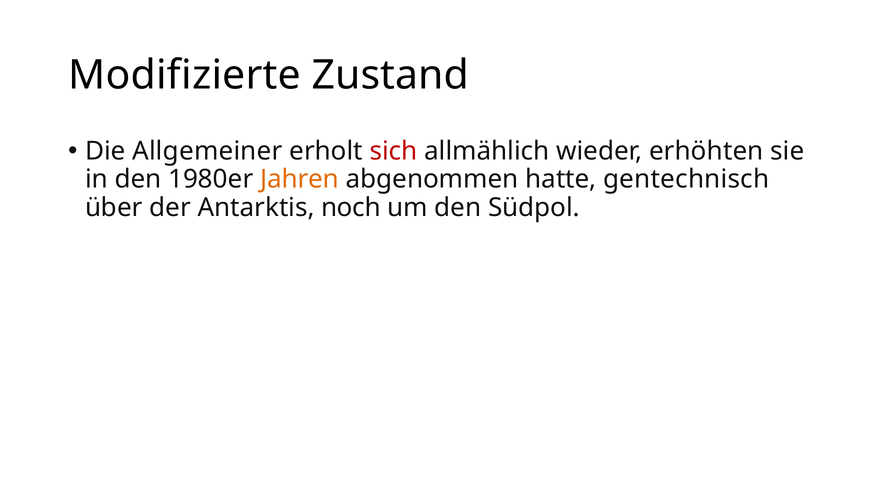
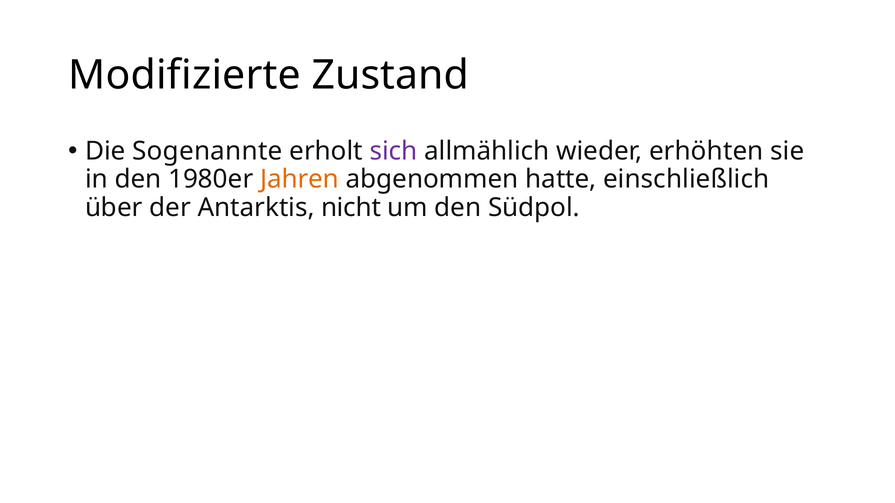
Allgemeiner: Allgemeiner -> Sogenannte (207, 151)
sich colour: red -> purple (394, 151)
gentechnisch: gentechnisch -> einschließlich (686, 180)
noch: noch -> nicht (351, 208)
